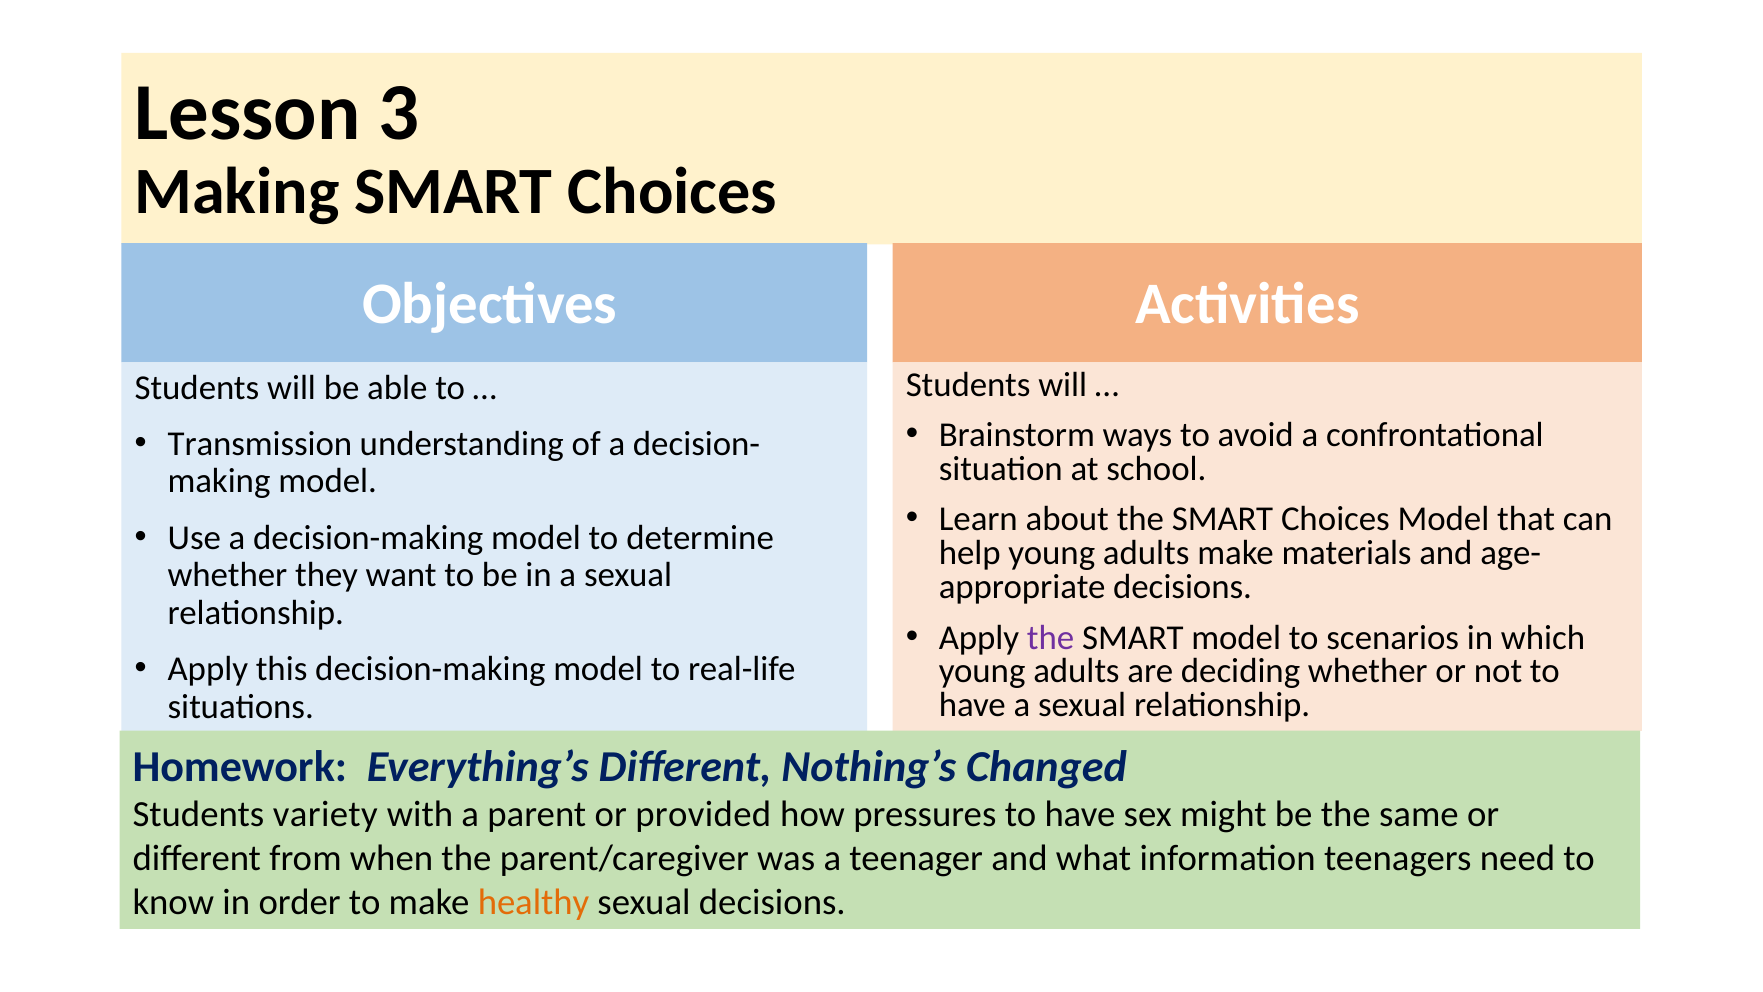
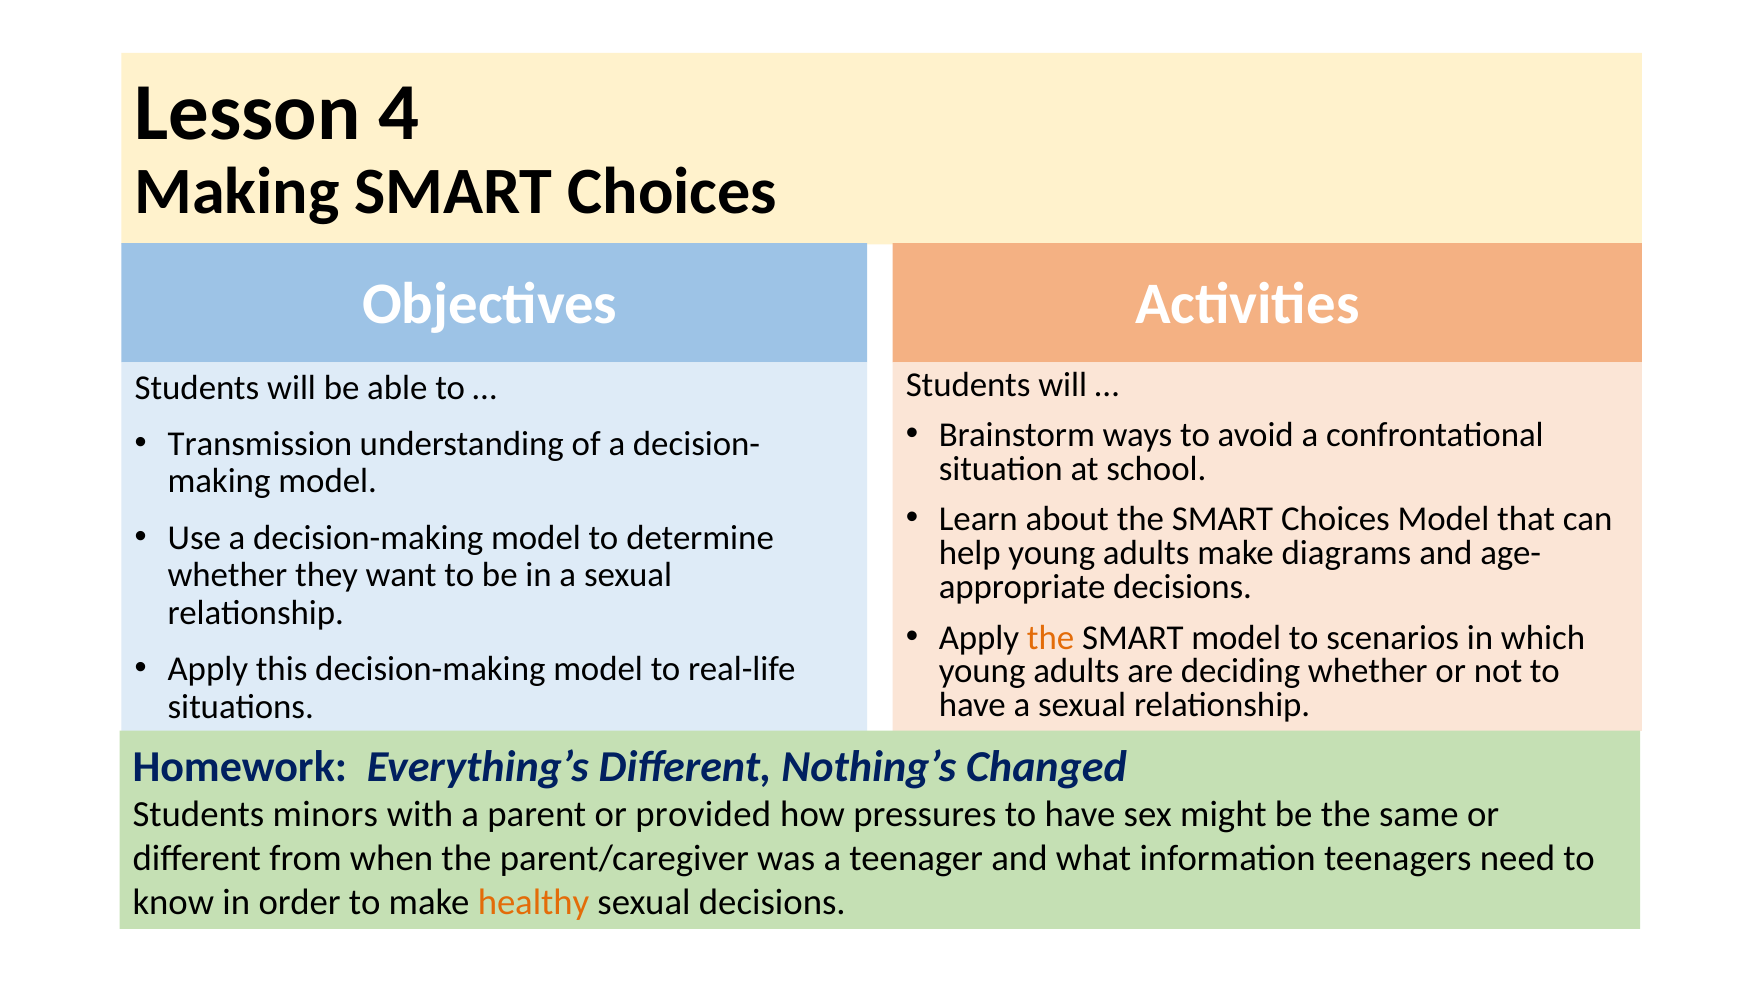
3: 3 -> 4 (399, 112)
materials: materials -> diagrams (1347, 553)
the colour: purple -> orange (1051, 637)
variety: variety -> minors (325, 815)
